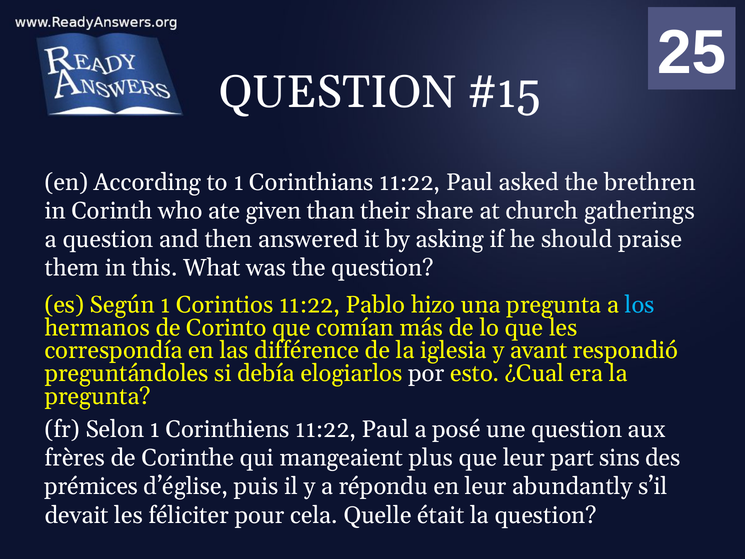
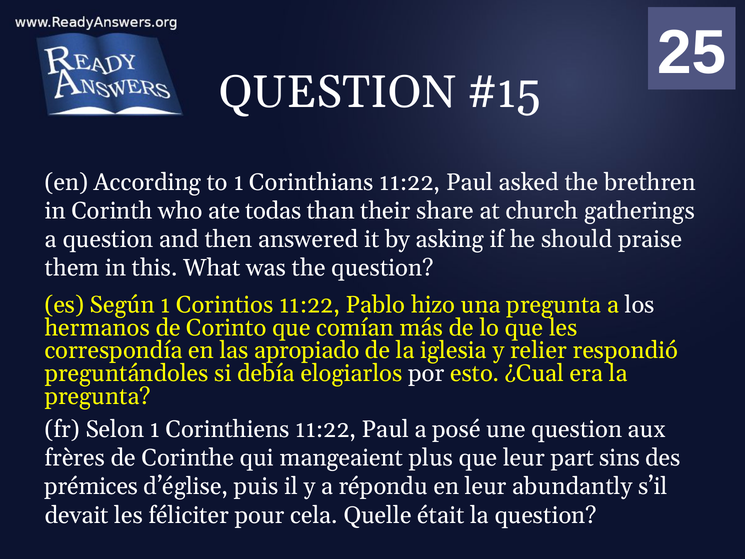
given: given -> todas (273, 211)
los colour: light blue -> white (640, 305)
différence: différence -> apropiado (307, 350)
avant: avant -> relier (538, 350)
